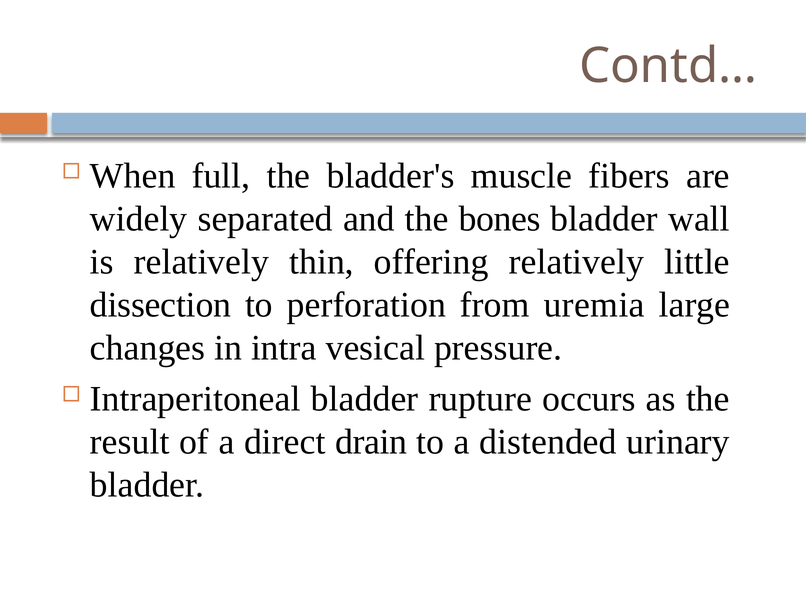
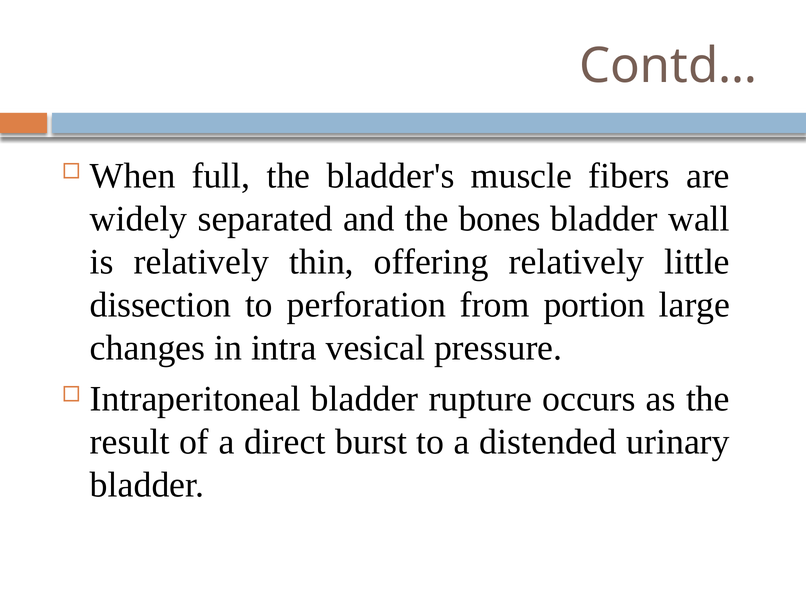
uremia: uremia -> portion (594, 305)
drain: drain -> burst (371, 442)
